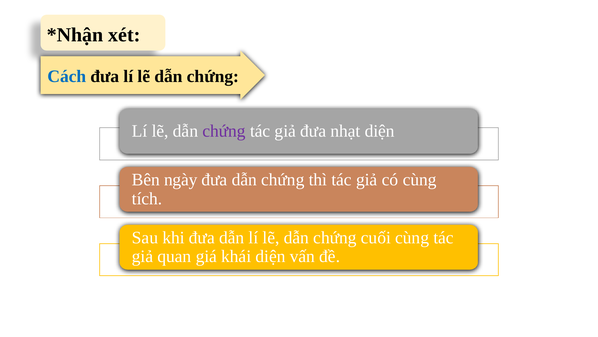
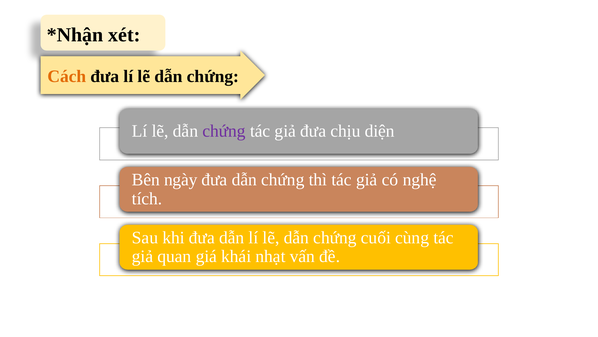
Cách colour: blue -> orange (67, 76)
nhạt: nhạt -> chịu (345, 131)
có cùng: cùng -> nghệ (420, 179)
khái diện: diện -> nhạt (271, 256)
